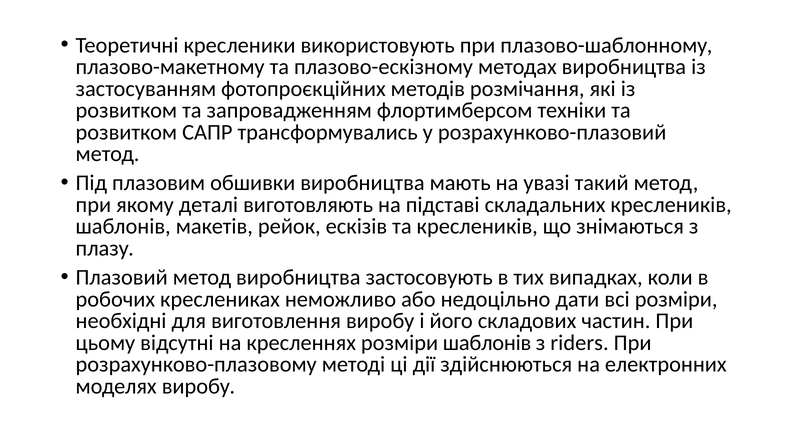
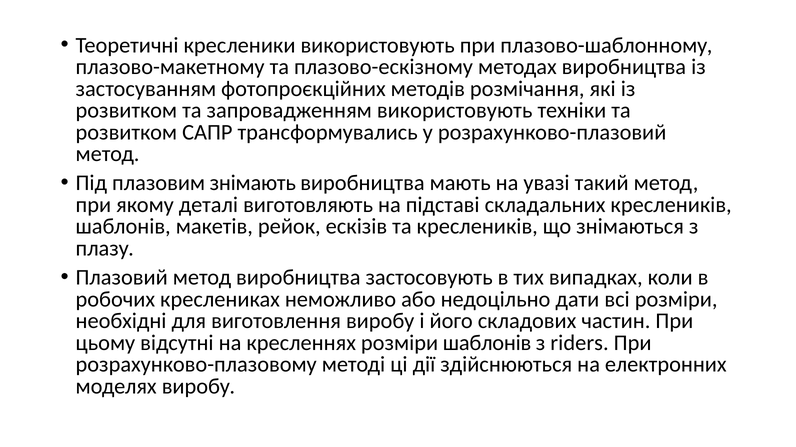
запровадженням флортимберсом: флортимберсом -> використовують (455, 111)
обшивки: обшивки -> знімають (253, 183)
